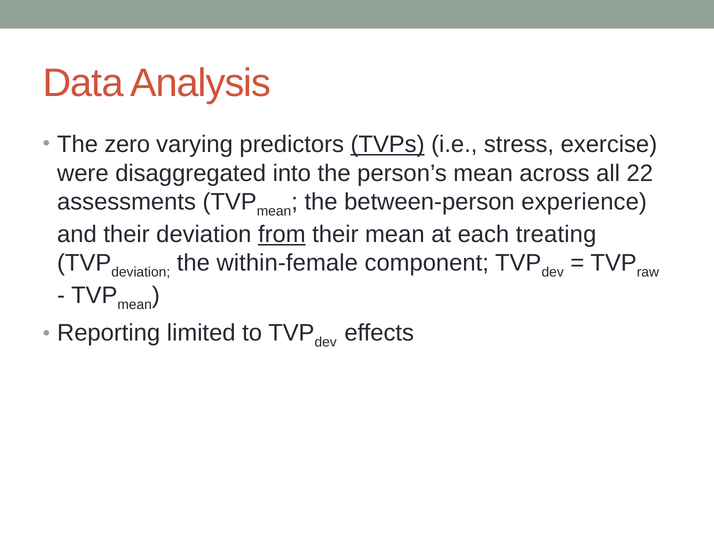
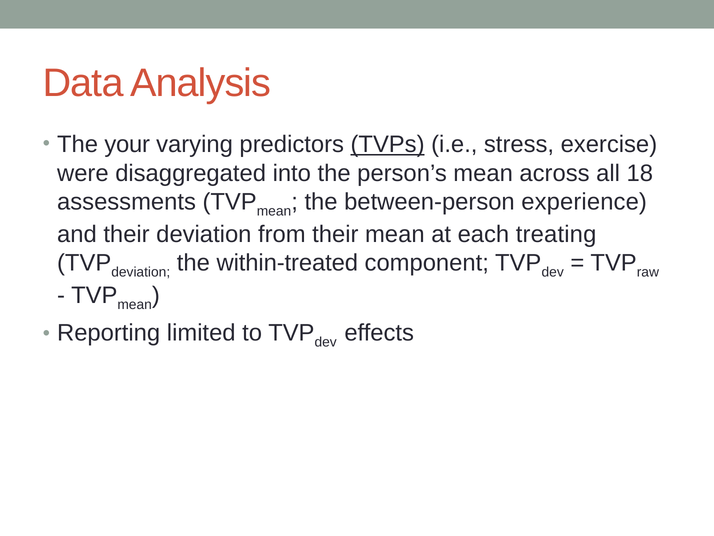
zero: zero -> your (127, 144)
22: 22 -> 18 (640, 173)
from underline: present -> none (282, 234)
within-female: within-female -> within-treated (287, 263)
